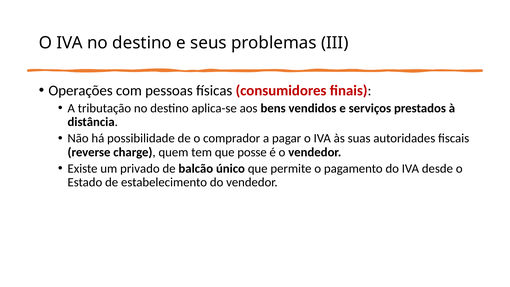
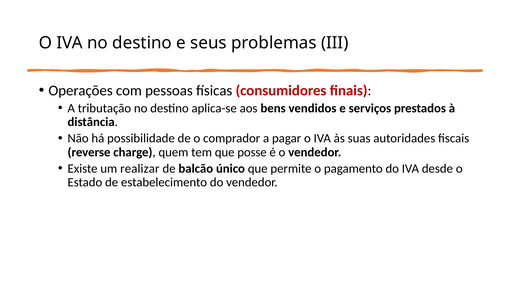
privado: privado -> realizar (140, 168)
